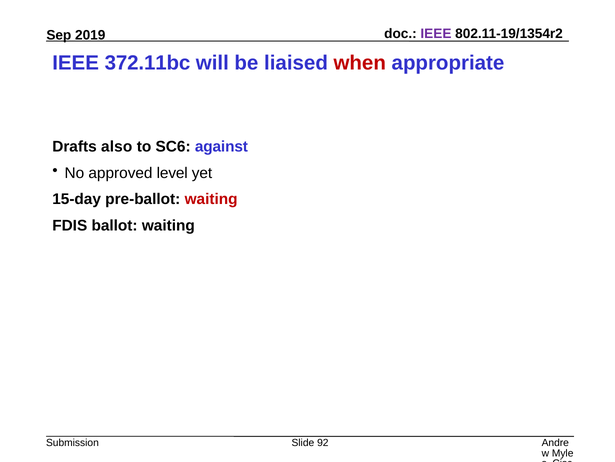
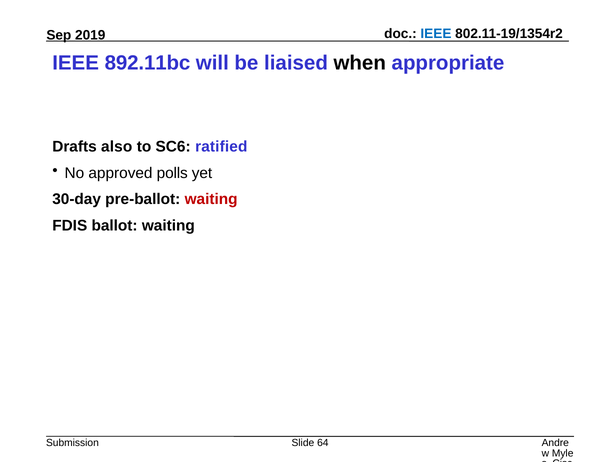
IEEE colour: purple -> blue (436, 34)
372.11bc: 372.11bc -> 892.11bc (147, 63)
when colour: red -> black (360, 63)
against: against -> ratified (221, 147)
level: level -> polls (172, 173)
15-day: 15-day -> 30-day (77, 199)
92: 92 -> 64 (323, 442)
